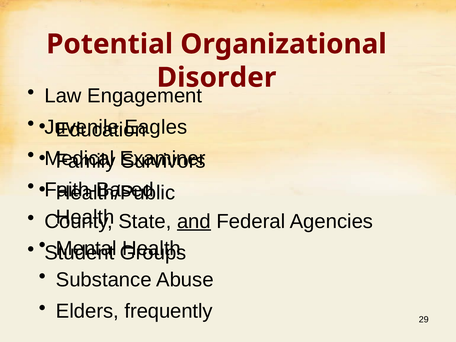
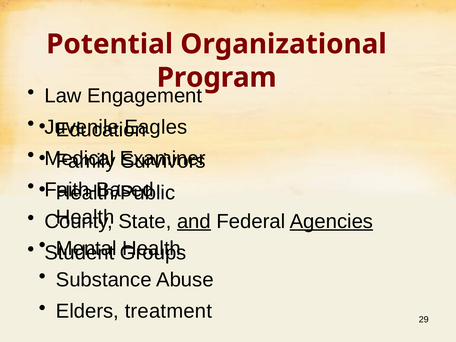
Disorder: Disorder -> Program (217, 78)
Agencies underline: none -> present (331, 221)
frequently: frequently -> treatment (168, 311)
